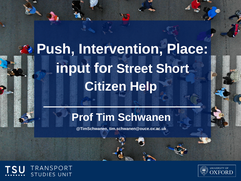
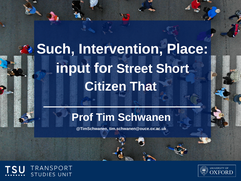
Push: Push -> Such (56, 49)
Help: Help -> That (143, 86)
